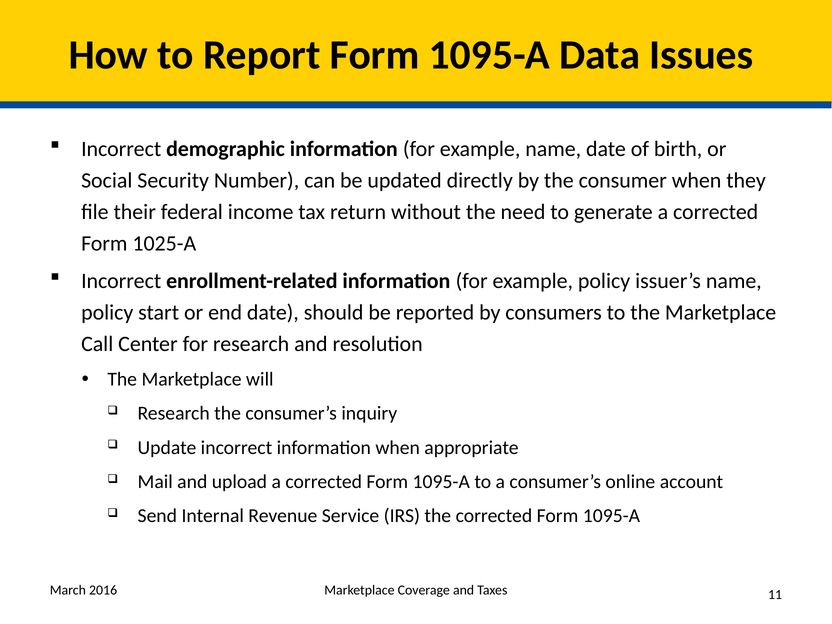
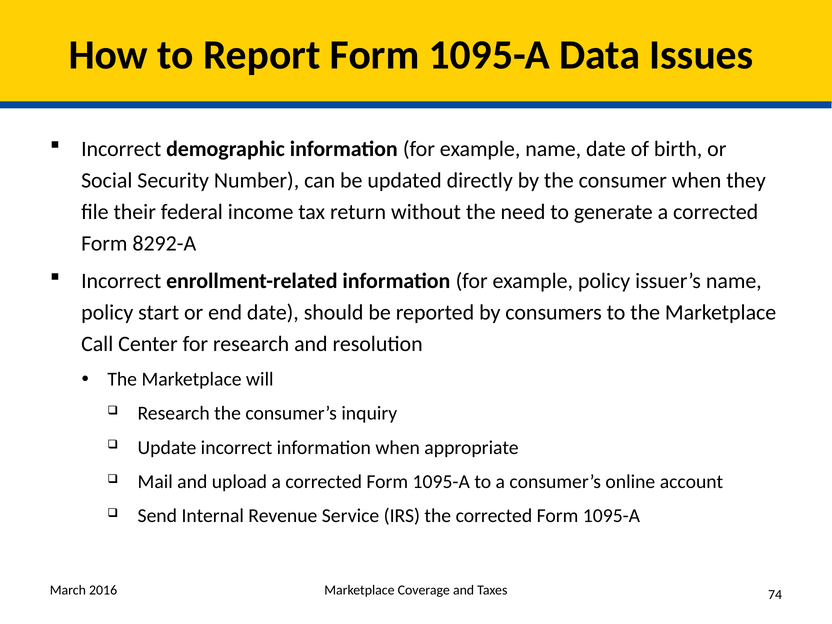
1025-A: 1025-A -> 8292-A (164, 244)
11: 11 -> 74 (775, 594)
